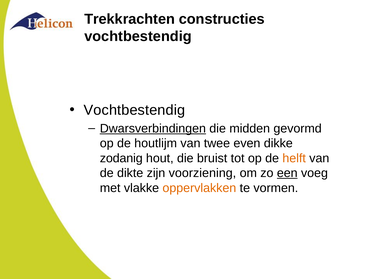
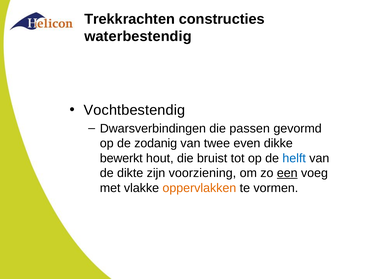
vochtbestendig: vochtbestendig -> waterbestendig (138, 36)
Dwarsverbindingen underline: present -> none (153, 129)
midden: midden -> passen (250, 129)
houtlijm: houtlijm -> zodanig (156, 143)
zodanig: zodanig -> bewerkt (121, 158)
helft colour: orange -> blue (294, 158)
